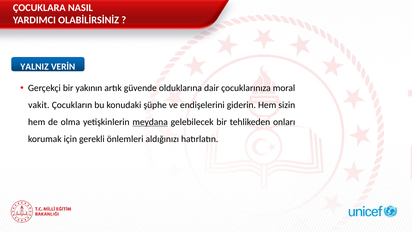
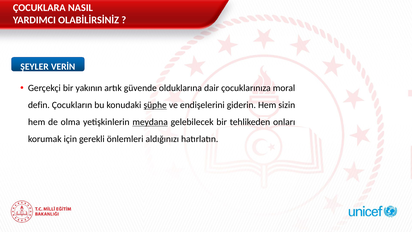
YALNIZ: YALNIZ -> ŞEYLER (35, 67)
vakit: vakit -> defin (39, 105)
şüphe underline: none -> present (155, 105)
